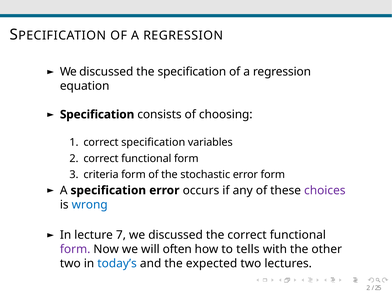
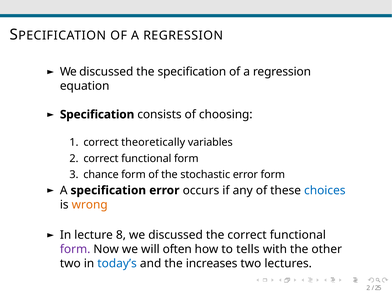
correct specification: specification -> theoretically (153, 142)
criteria: criteria -> chance (101, 175)
choices colour: purple -> blue (325, 191)
wrong colour: blue -> orange (90, 205)
7: 7 -> 8 (121, 235)
expected: expected -> increases (212, 264)
